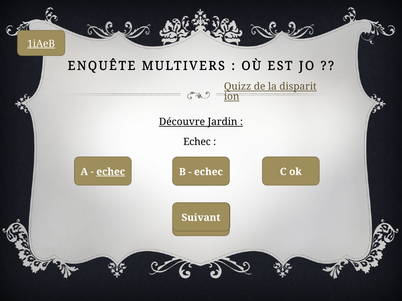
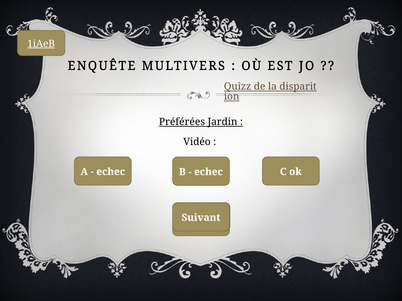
Découvre: Découvre -> Préférées (182, 122)
Echec: Echec -> Vidéo (197, 142)
echec underline: present -> none (111, 172)
